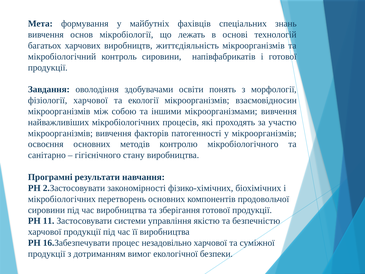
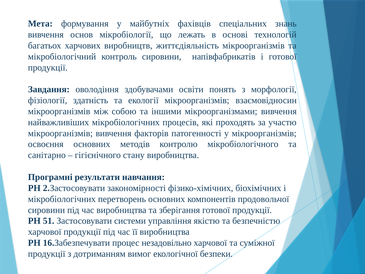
фізіології харчової: харчової -> здатність (91, 100)
11: 11 -> 51 (49, 221)
